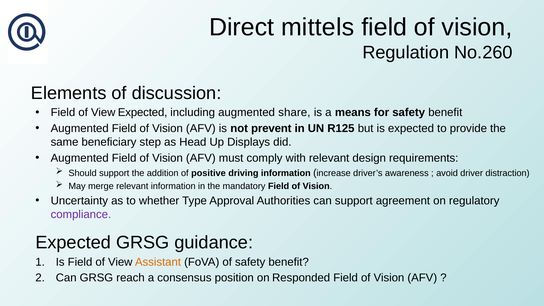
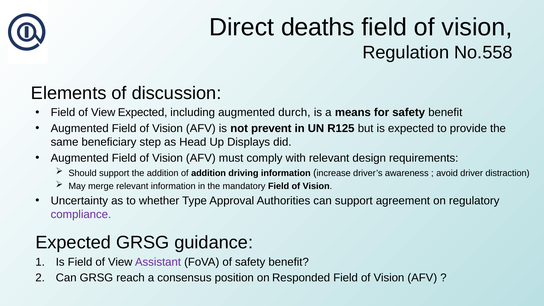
mittels: mittels -> deaths (318, 27)
No.260: No.260 -> No.558 (483, 52)
share: share -> durch (294, 113)
of positive: positive -> addition (209, 173)
Assistant colour: orange -> purple (158, 262)
